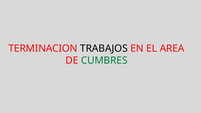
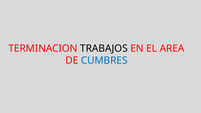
CUMBRES colour: green -> blue (104, 60)
